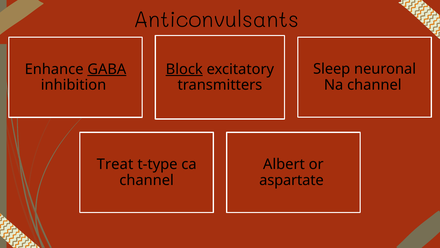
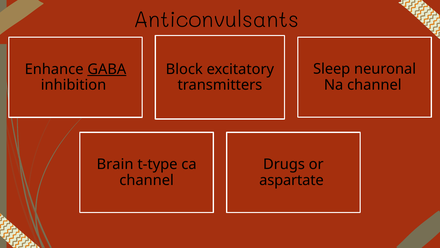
Block underline: present -> none (184, 69)
Treat: Treat -> Brain (115, 164)
Albert: Albert -> Drugs (284, 164)
